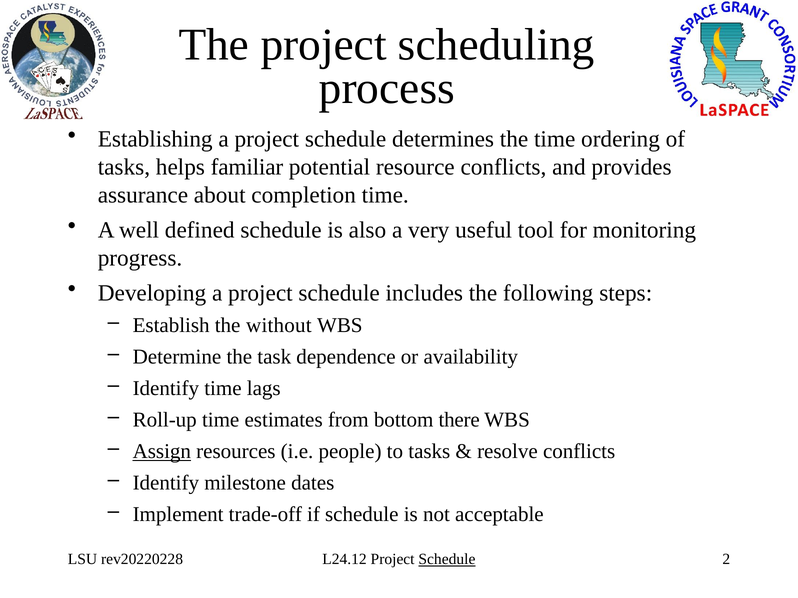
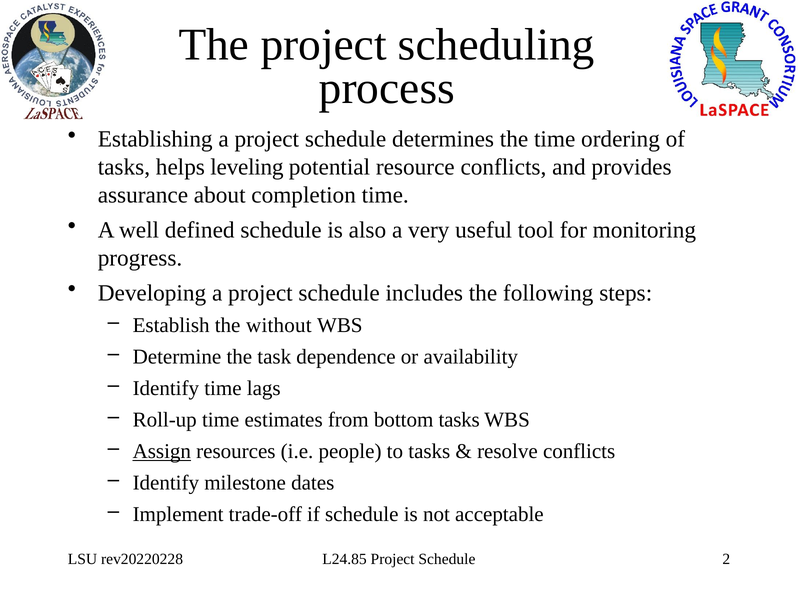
familiar: familiar -> leveling (247, 167)
bottom there: there -> tasks (459, 420)
L24.12: L24.12 -> L24.85 (345, 560)
Schedule underline: present -> none (447, 560)
